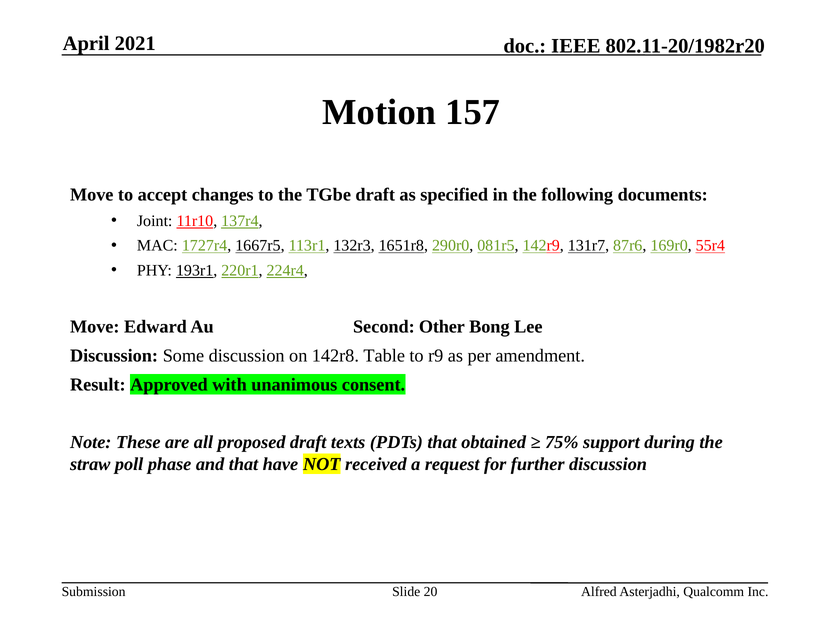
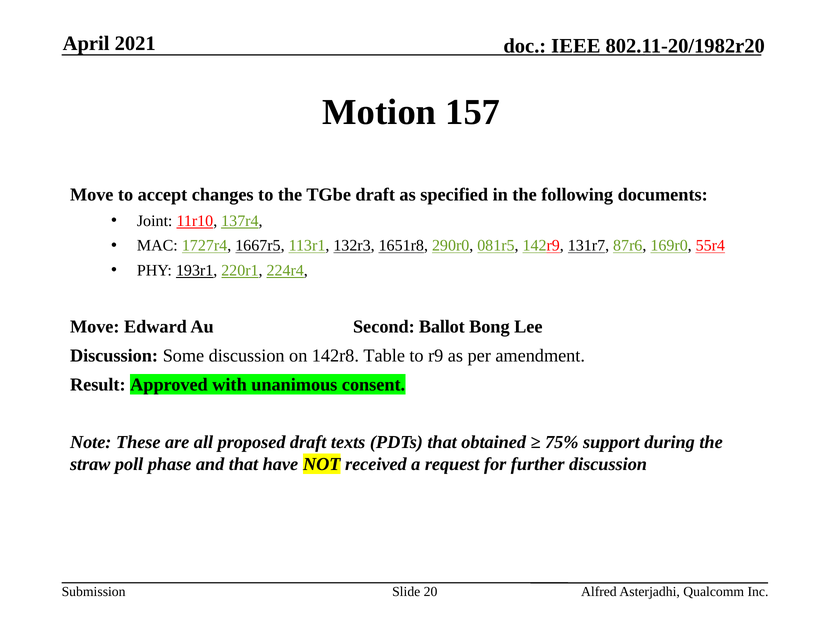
Other: Other -> Ballot (442, 327)
